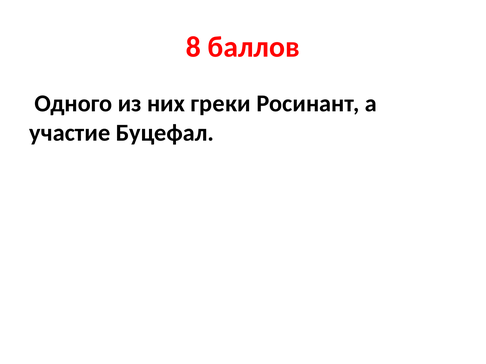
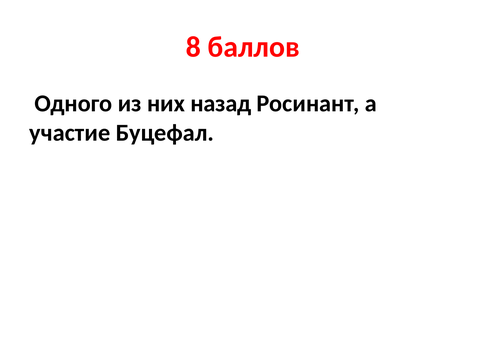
греки: греки -> назад (221, 104)
